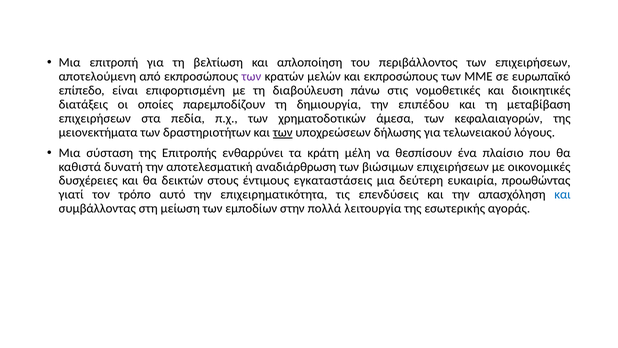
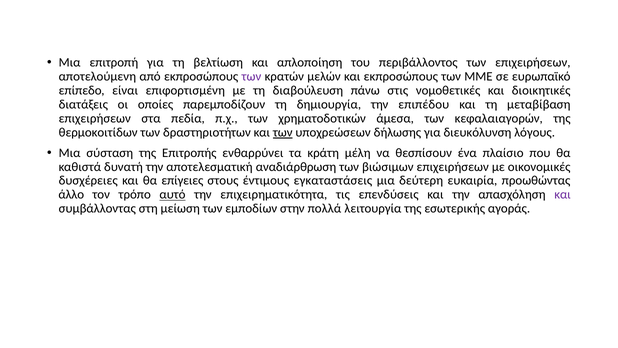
μειονεκτήματα: μειονεκτήματα -> θερμοκοιτίδων (98, 132)
τελωνειακού: τελωνειακού -> διευκόλυνση (477, 132)
δεικτών: δεικτών -> επίγειες (182, 180)
γιατί: γιατί -> άλλο (71, 194)
αυτό underline: none -> present (172, 194)
και colour: blue -> purple (563, 194)
